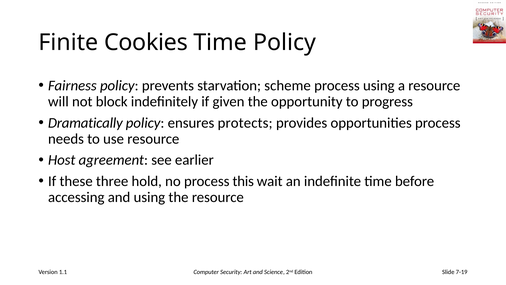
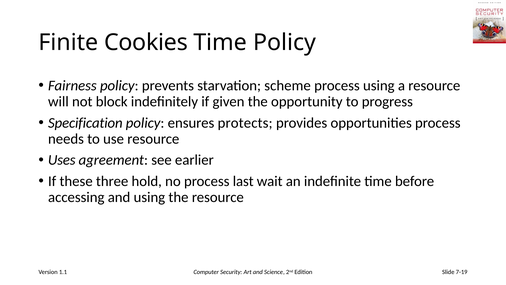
Dramatically: Dramatically -> Specification (85, 123)
Host: Host -> Uses (62, 160)
this: this -> last (243, 181)
